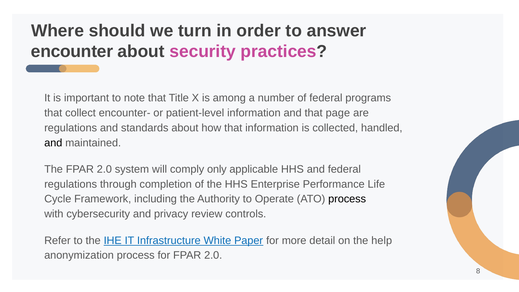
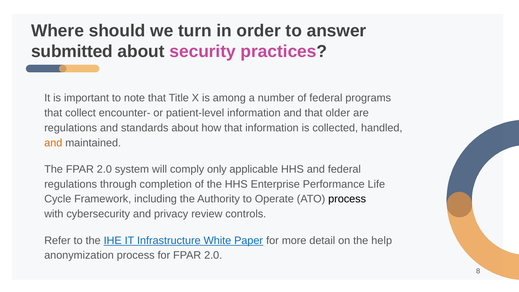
encounter: encounter -> submitted (72, 52)
page: page -> older (338, 113)
and colour: black -> orange (53, 143)
